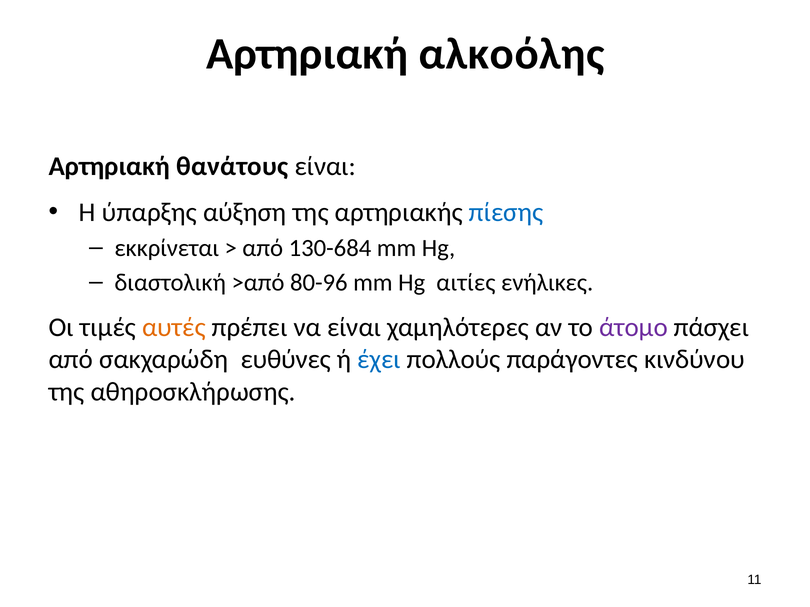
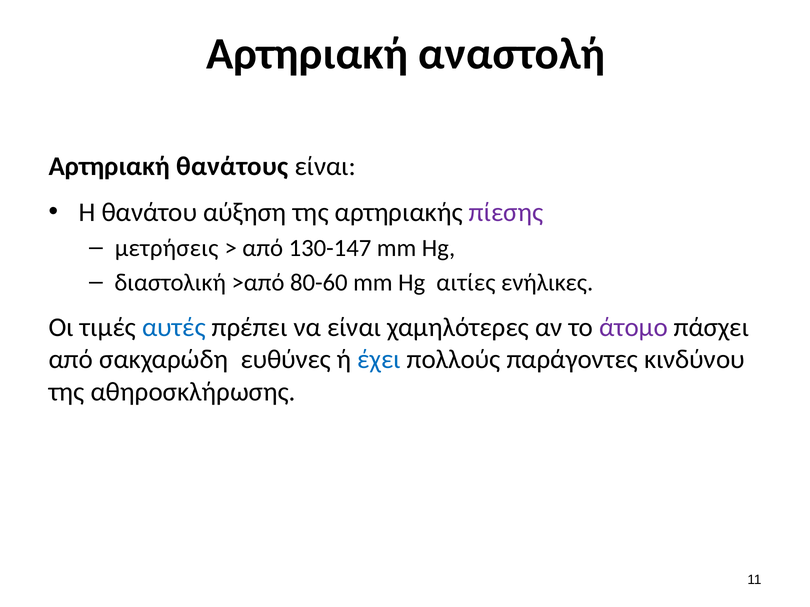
αλκοόλης: αλκοόλης -> αναστολή (512, 54)
ύπαρξης: ύπαρξης -> θανάτου (149, 212)
πίεσης colour: blue -> purple (506, 212)
εκκρίνεται: εκκρίνεται -> μετρήσεις (167, 248)
130-684: 130-684 -> 130-147 (330, 248)
80-96: 80-96 -> 80-60 (319, 283)
αυτές colour: orange -> blue (174, 327)
